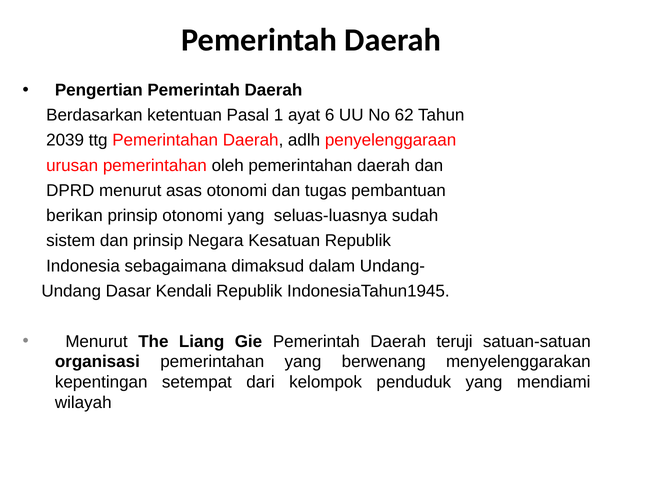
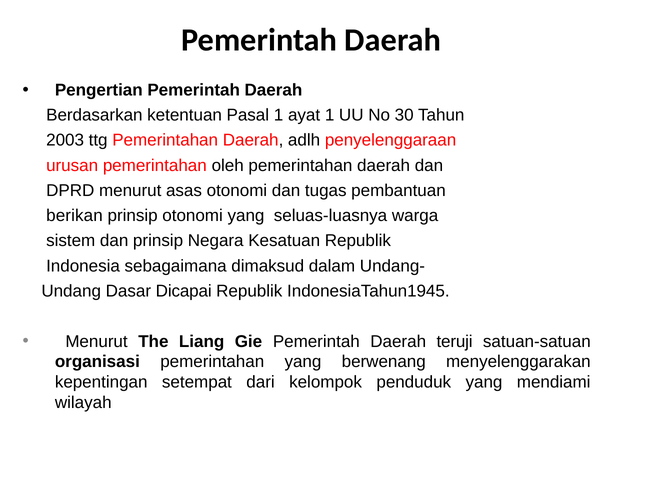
ayat 6: 6 -> 1 (330, 115)
62: 62 -> 30 (404, 115)
2039: 2039 -> 2003 (65, 140)
sudah: sudah -> warga (415, 216)
Kendali: Kendali -> Dicapai (184, 291)
